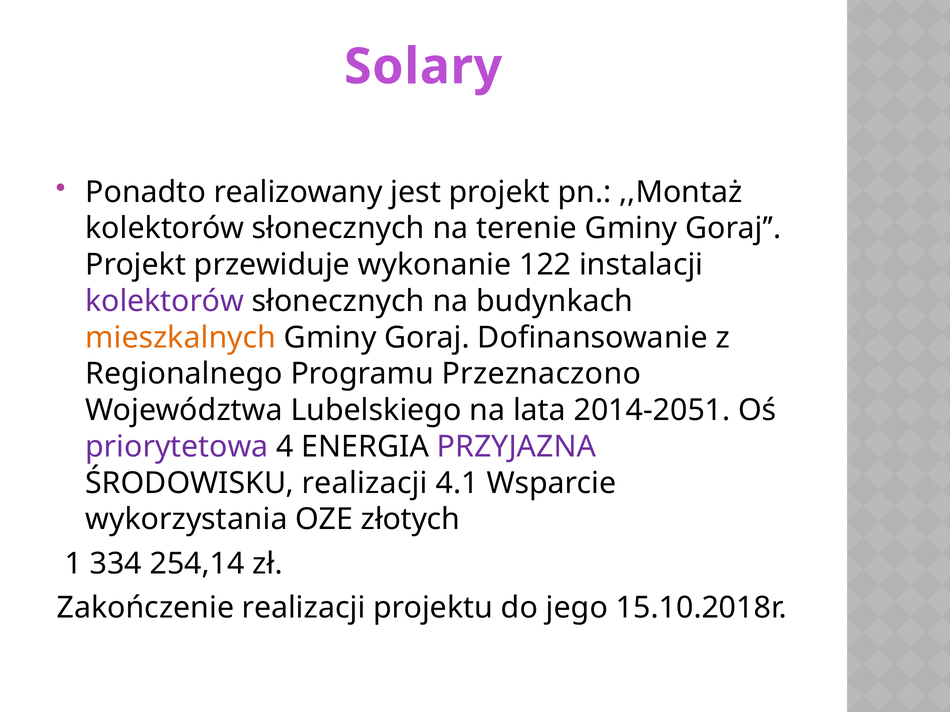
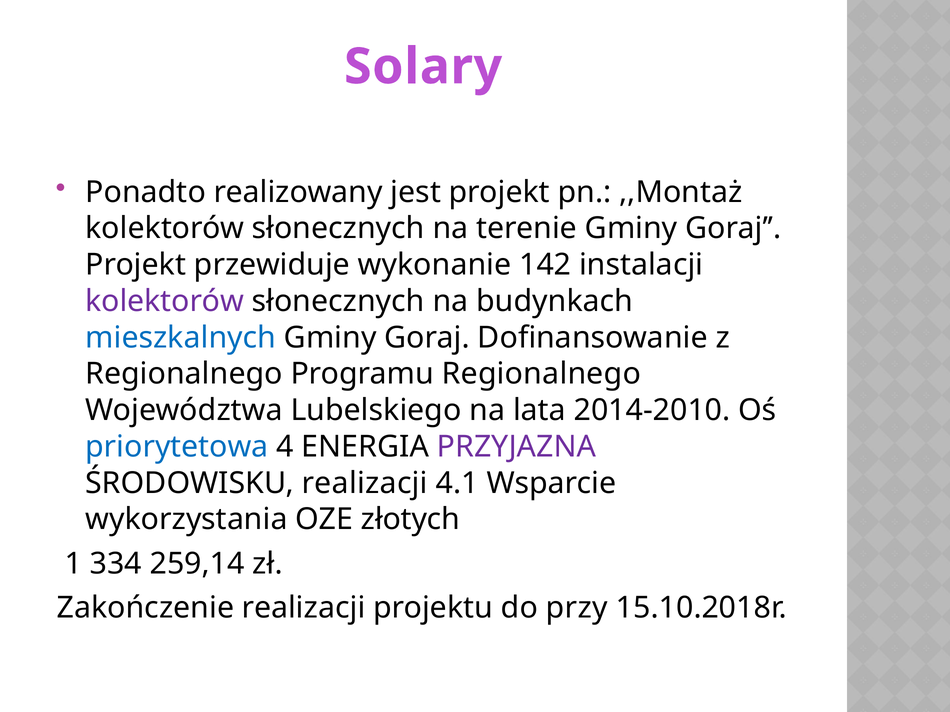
122: 122 -> 142 (545, 265)
mieszkalnych colour: orange -> blue (181, 338)
Programu Przeznaczono: Przeznaczono -> Regionalnego (541, 374)
2014-2051: 2014-2051 -> 2014-2010 (652, 411)
priorytetowa colour: purple -> blue (177, 447)
254,14: 254,14 -> 259,14 (197, 564)
jego: jego -> przy (577, 608)
